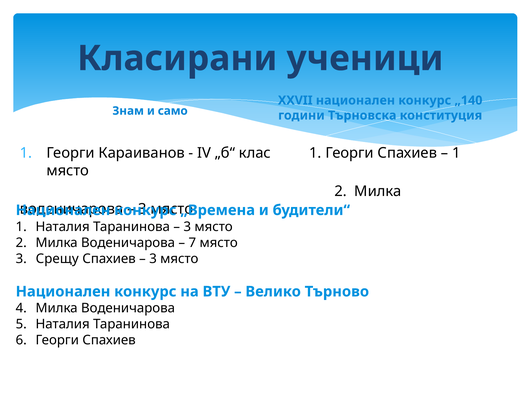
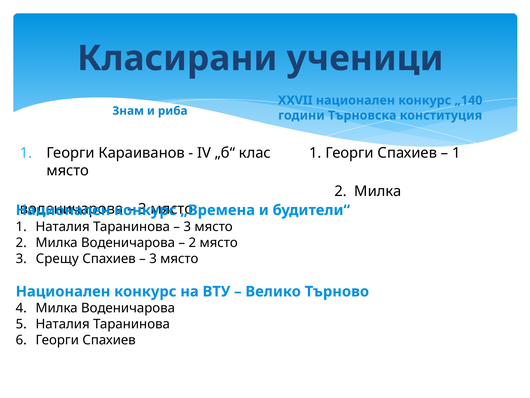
само: само -> риба (173, 111)
7: 7 -> 2 (192, 243)
